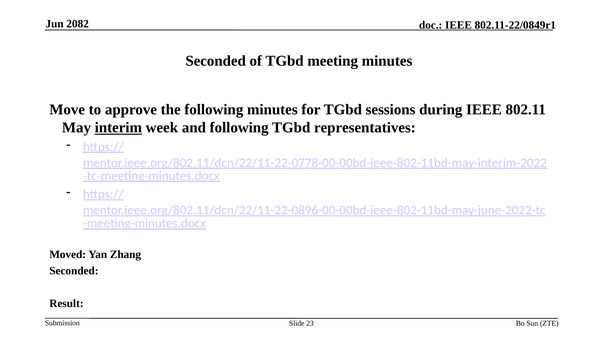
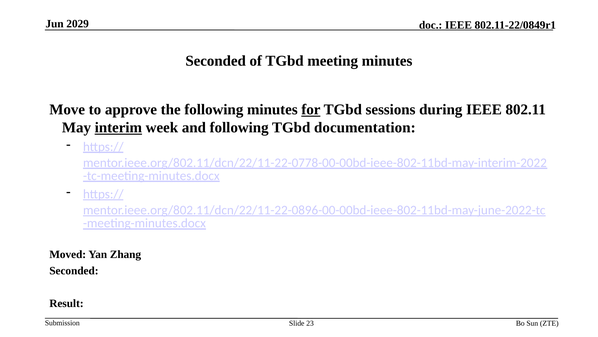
2082: 2082 -> 2029 (78, 24)
for underline: none -> present (311, 109)
representatives: representatives -> documentation (365, 127)
